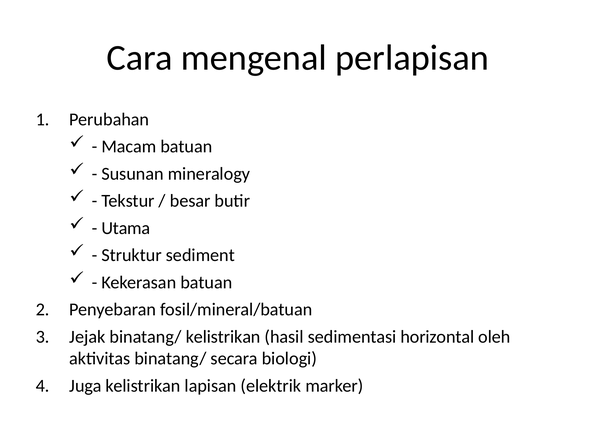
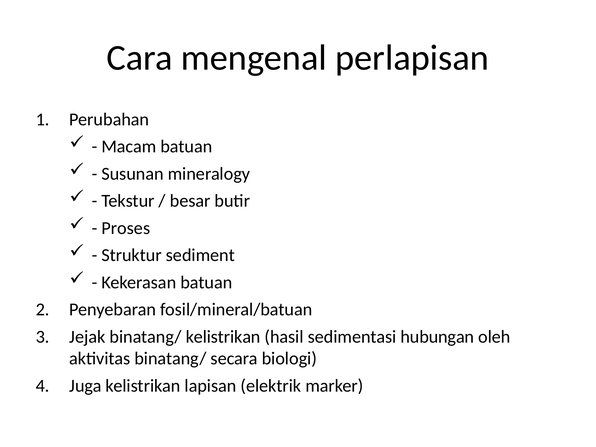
Utama: Utama -> Proses (126, 228)
horizontal: horizontal -> hubungan (437, 337)
